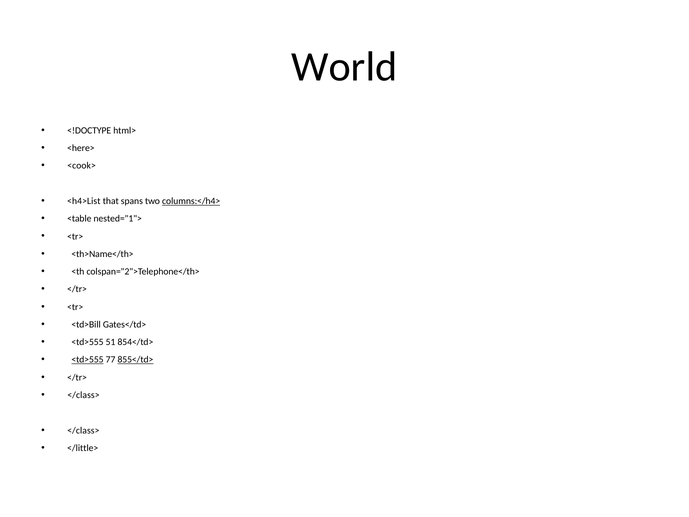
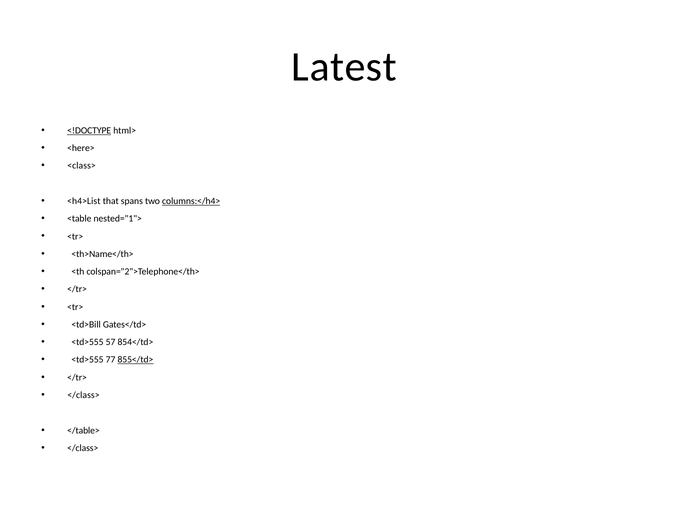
World: World -> Latest (344, 67)
<!DOCTYPE underline: none -> present (89, 130)
<cook>: <cook> -> <class> (82, 166)
51: 51 -> 57 (111, 342)
<td>555 underline: present -> none (88, 360)
</class>: </class> -> </table> (83, 430)
</little>: </little> -> </class> (83, 448)
